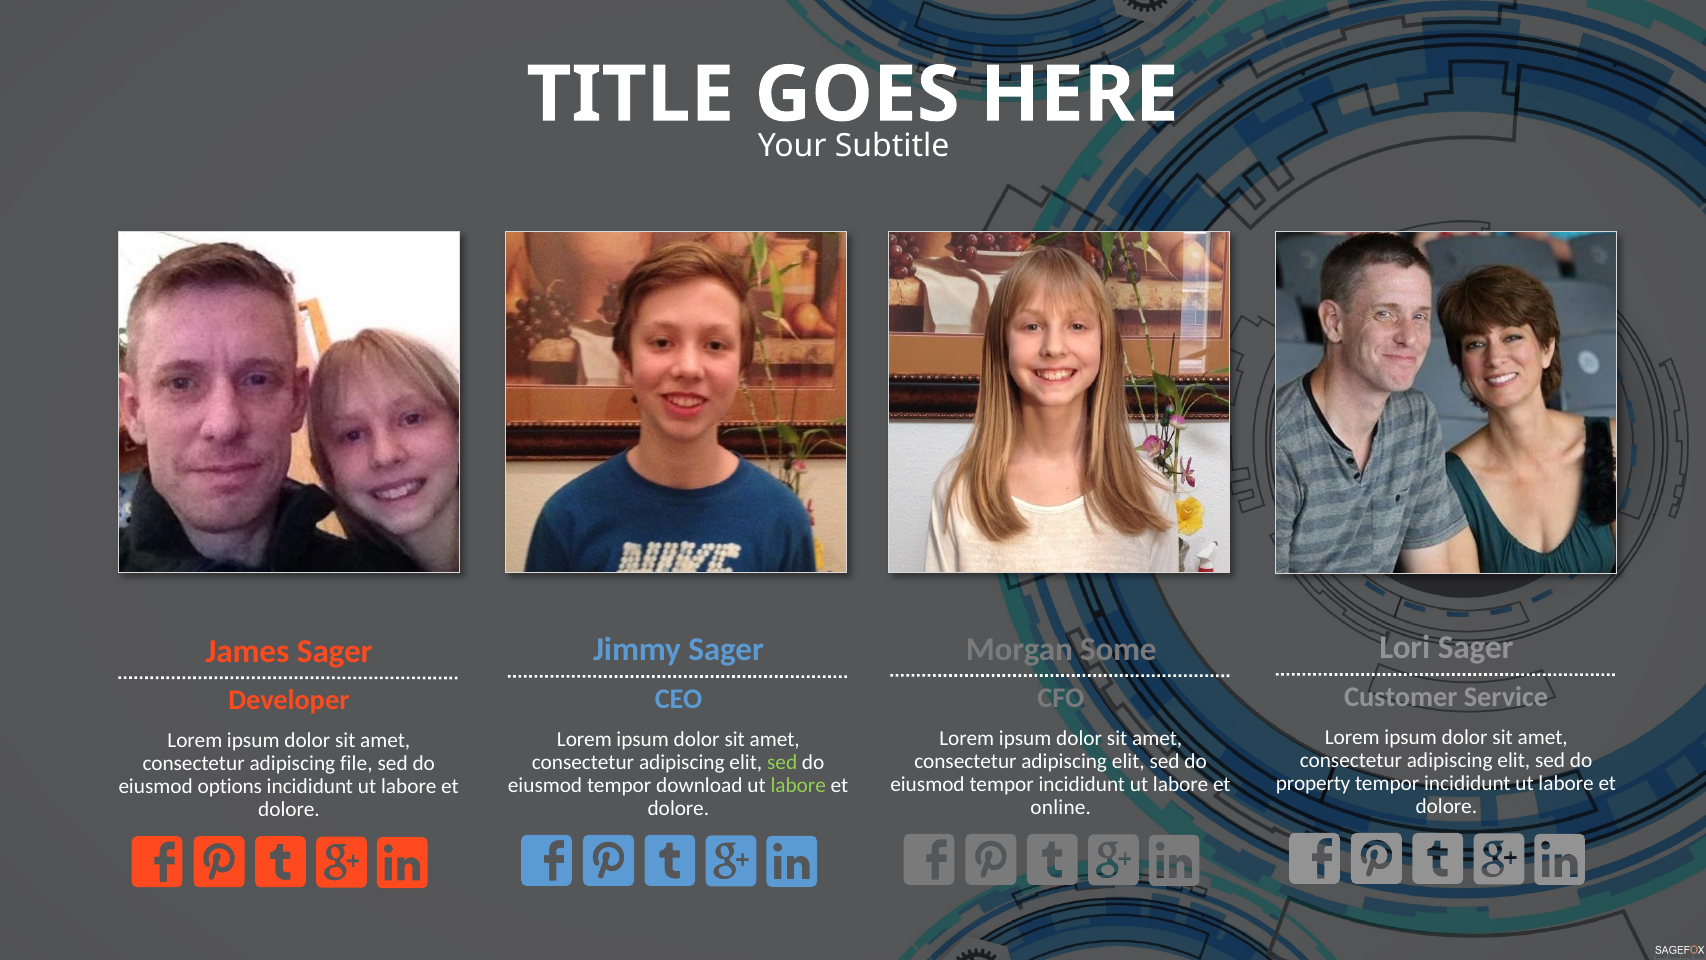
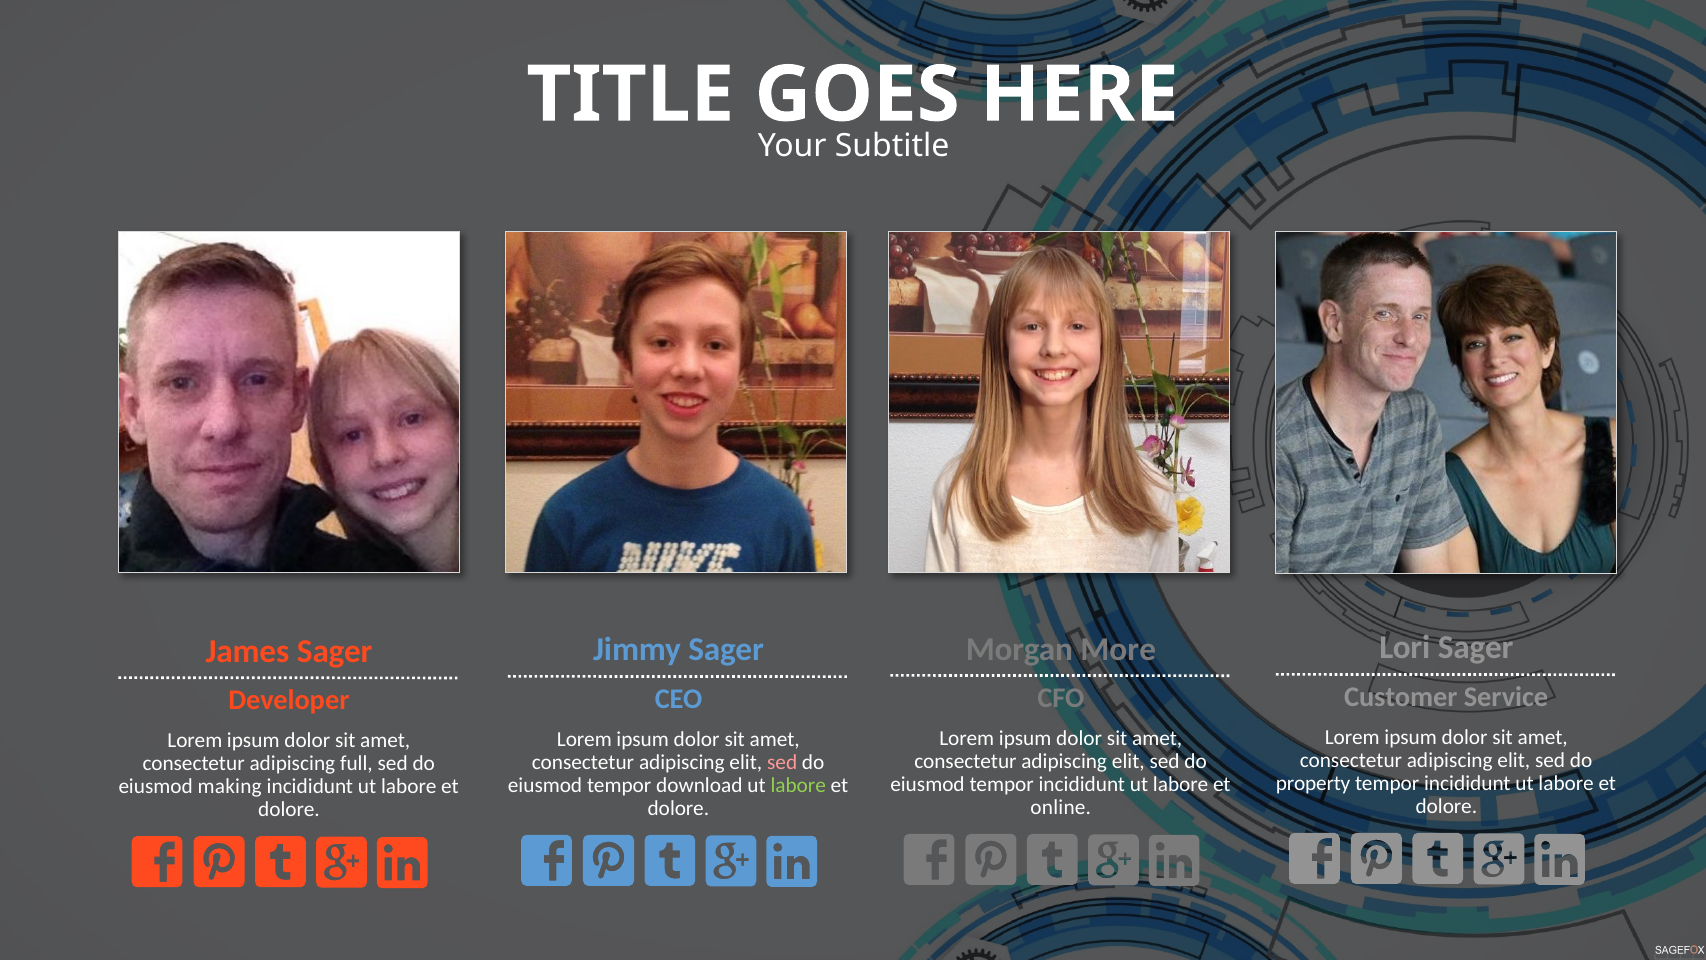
Some: Some -> More (1118, 649)
sed colour: light green -> pink (782, 762)
file: file -> full (356, 763)
options: options -> making (230, 786)
